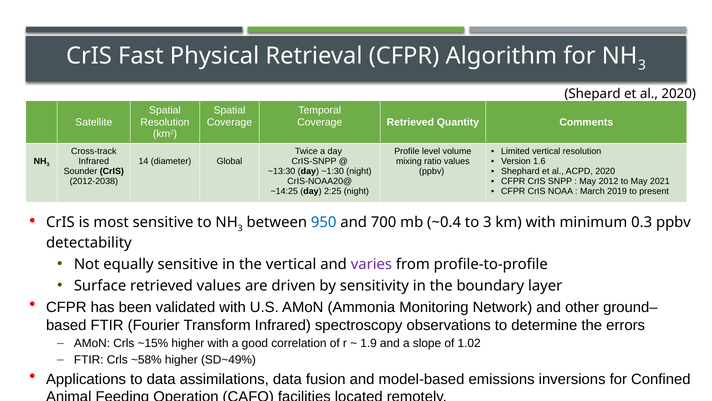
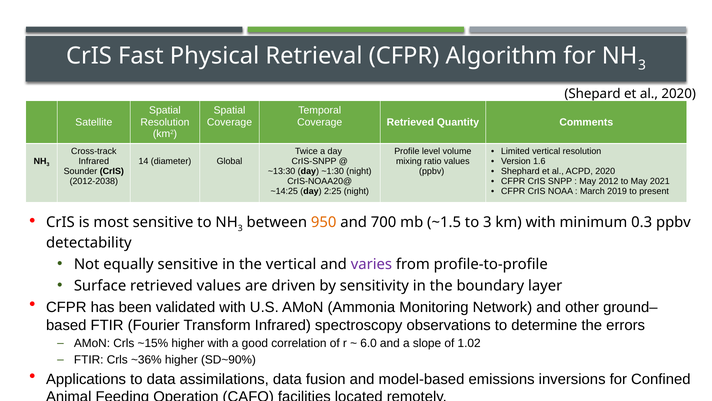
950 colour: blue -> orange (324, 222)
~0.4: ~0.4 -> ~1.5 (444, 222)
1.9: 1.9 -> 6.0 (369, 343)
~58%: ~58% -> ~36% (146, 360)
SD~49%: SD~49% -> SD~90% (228, 360)
